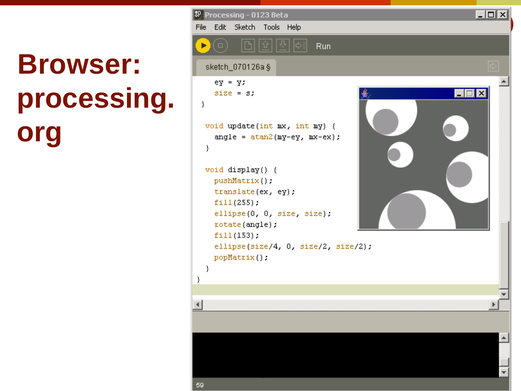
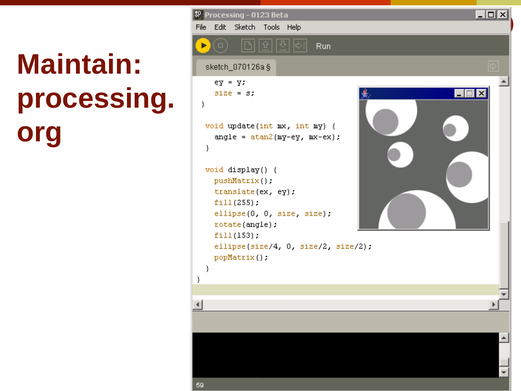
Browser: Browser -> Maintain (80, 65)
